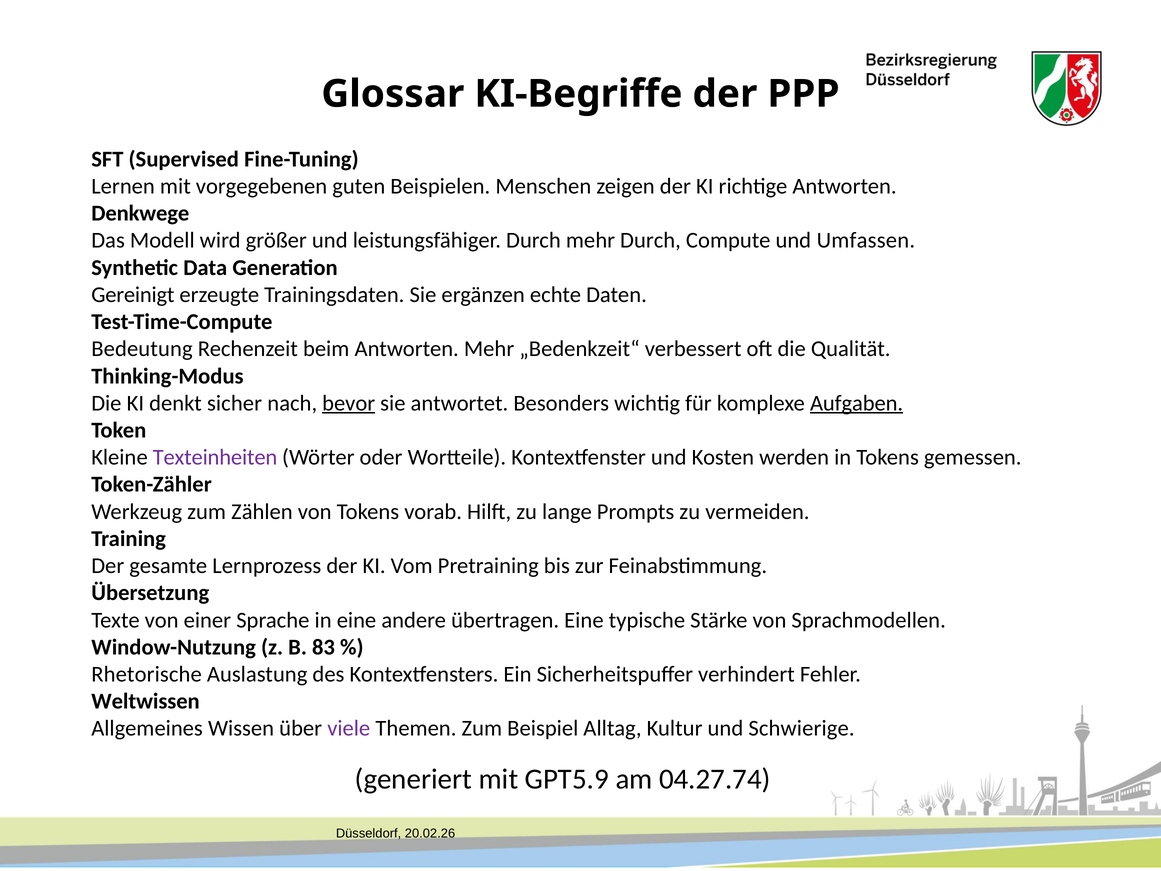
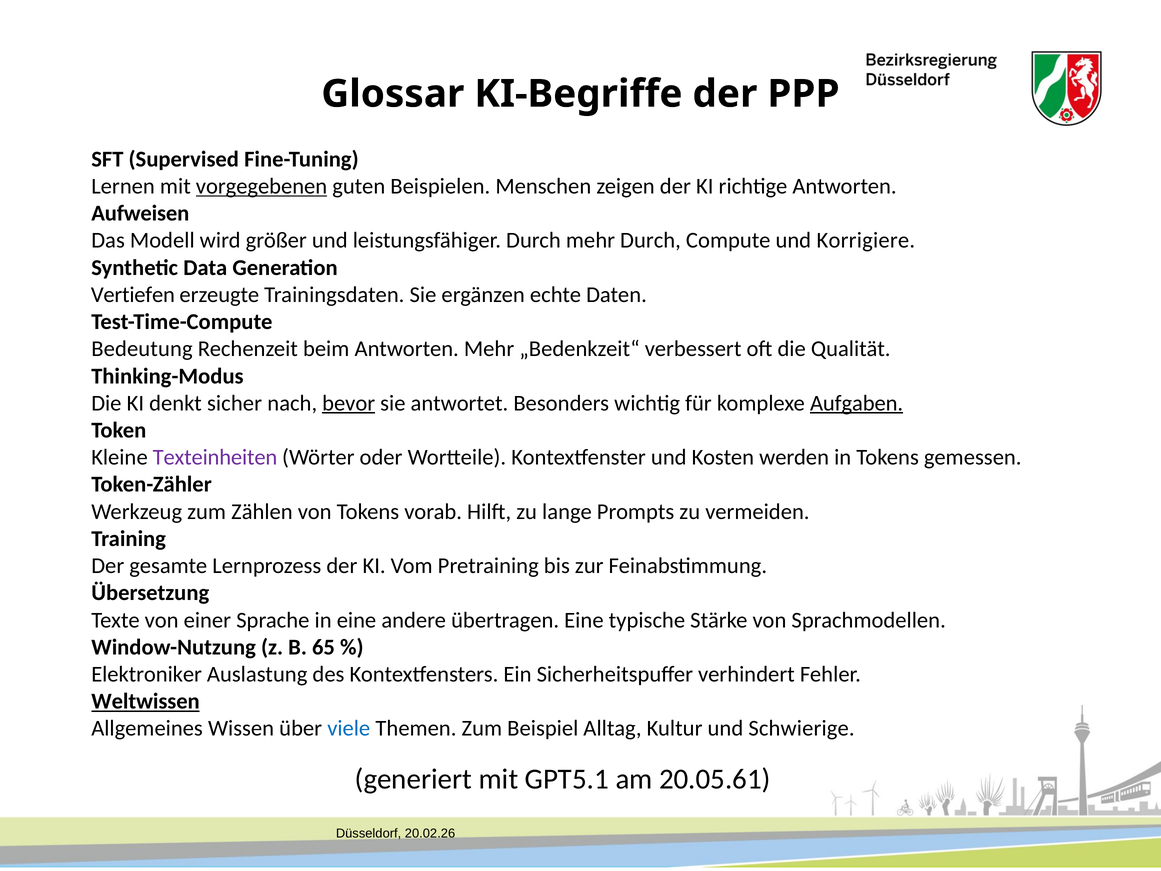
vorgegebenen underline: none -> present (261, 186)
Denkwege: Denkwege -> Aufweisen (140, 213)
Umfassen: Umfassen -> Korrigiere (866, 240)
Gereinigt: Gereinigt -> Vertiefen (133, 295)
83: 83 -> 65 (323, 647)
Rhetorische: Rhetorische -> Elektroniker (147, 674)
Weltwissen underline: none -> present (145, 701)
viele colour: purple -> blue (349, 728)
GPT5.9: GPT5.9 -> GPT5.1 (567, 779)
04.27.74: 04.27.74 -> 20.05.61 (715, 779)
